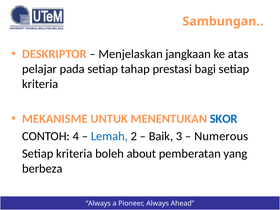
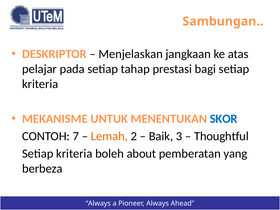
4: 4 -> 7 (76, 136)
Lemah colour: blue -> orange (109, 136)
Numerous: Numerous -> Thoughtful (221, 136)
